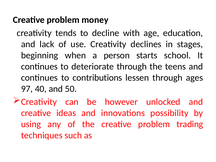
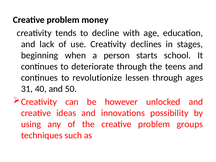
contributions: contributions -> revolutionize (97, 78)
97: 97 -> 31 (27, 89)
trading: trading -> groups (190, 124)
